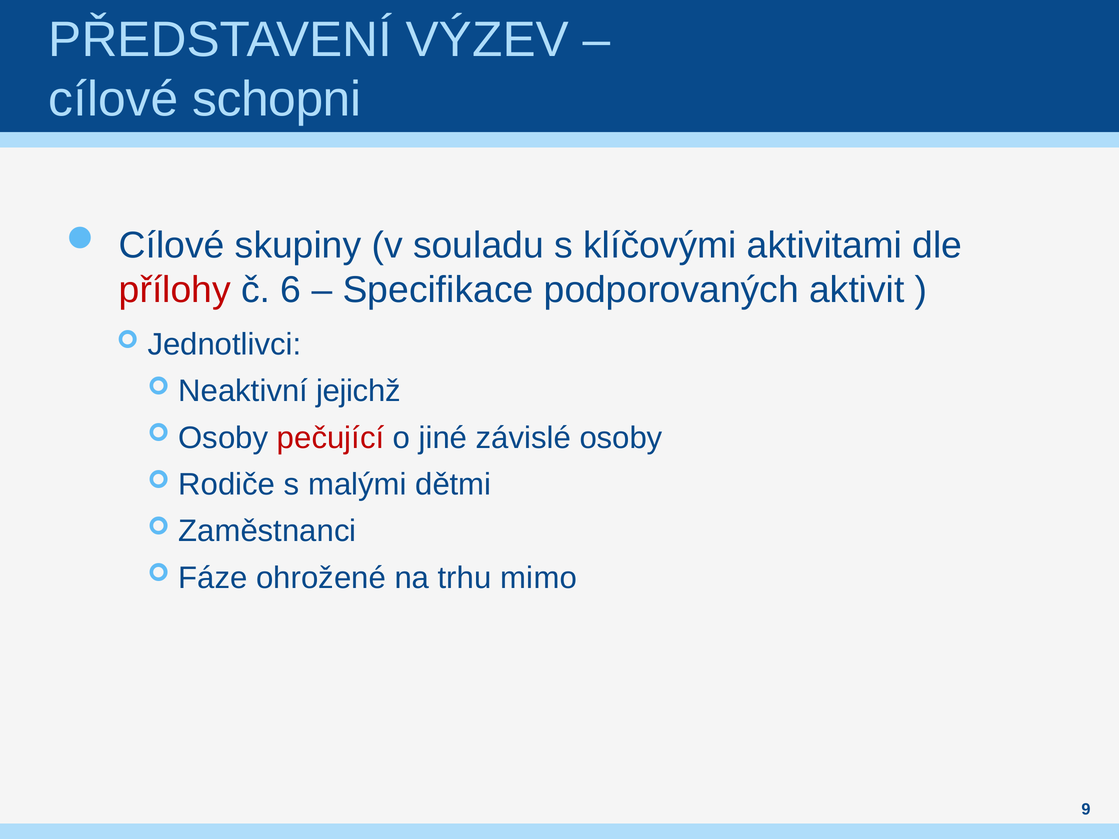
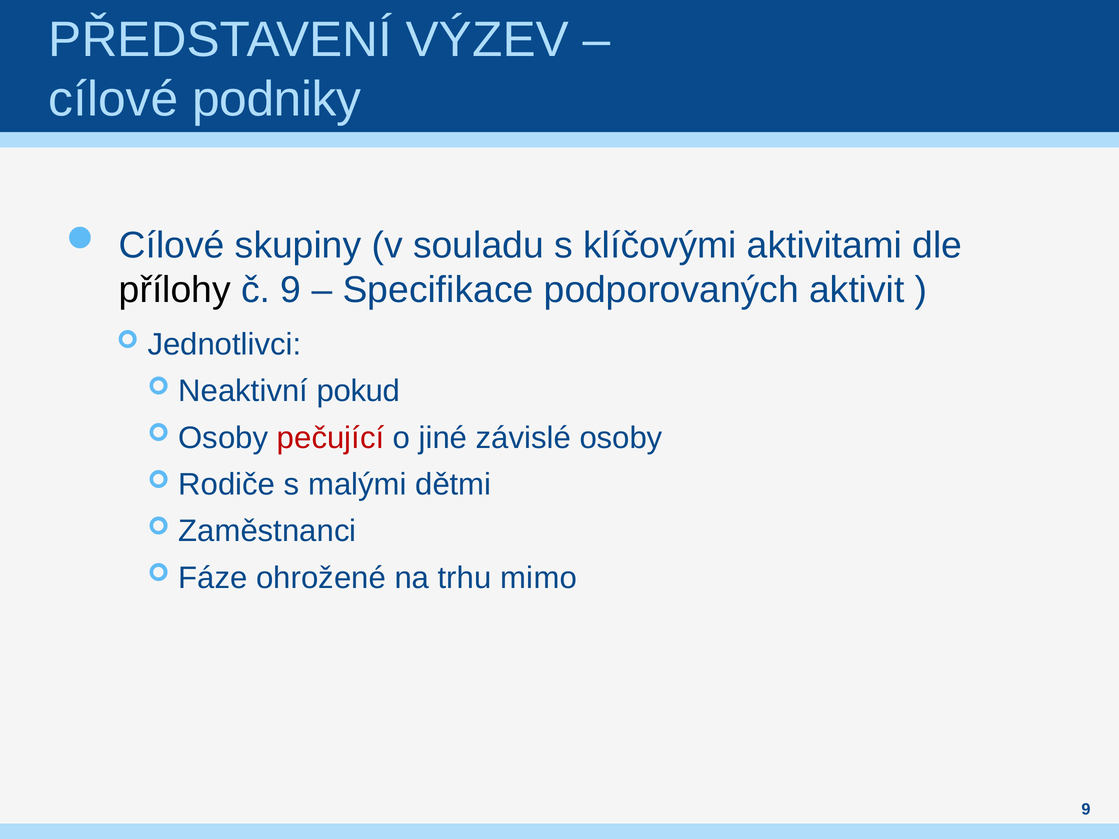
schopni: schopni -> podniky (277, 99)
přílohy colour: red -> black (175, 290)
č 6: 6 -> 9 (291, 290)
jejichž: jejichž -> pokud (358, 391)
